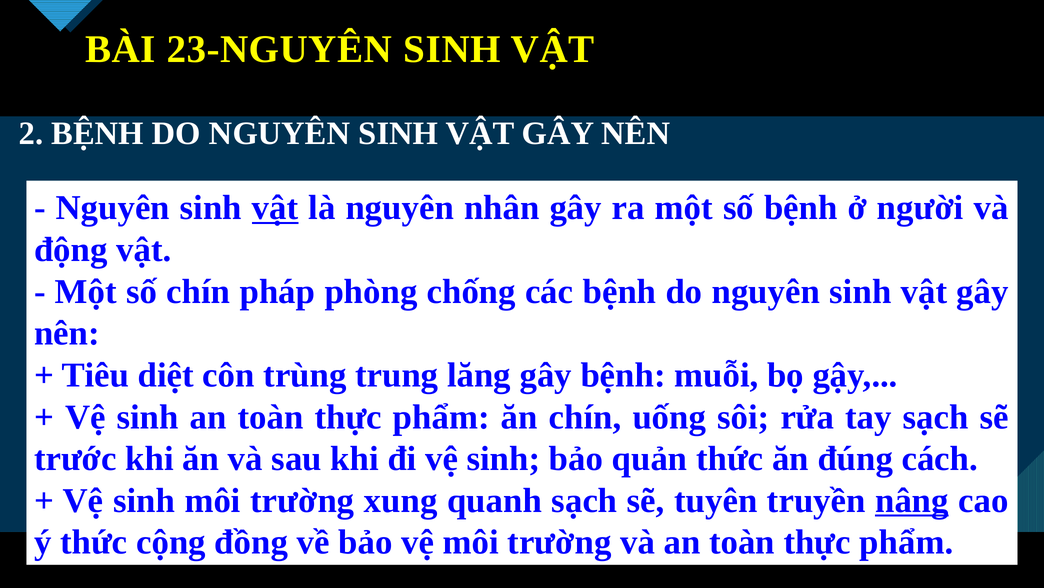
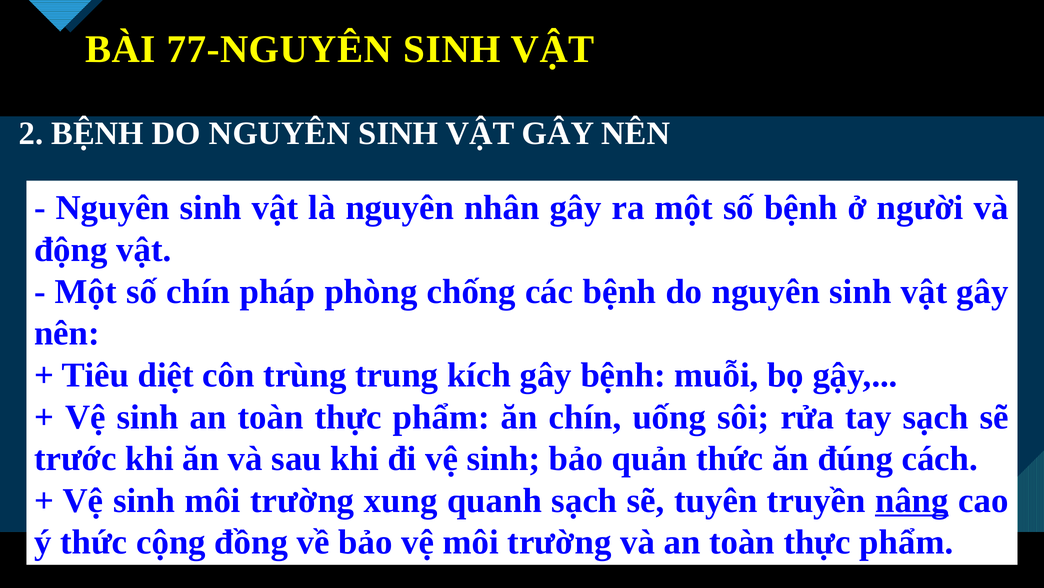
23-NGUYÊN: 23-NGUYÊN -> 77-NGUYÊN (279, 49)
vật underline: present -> none (275, 208)
lăng: lăng -> kích (479, 375)
